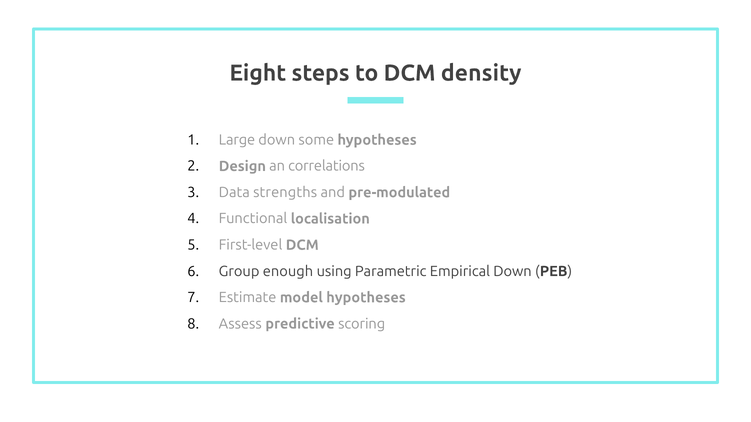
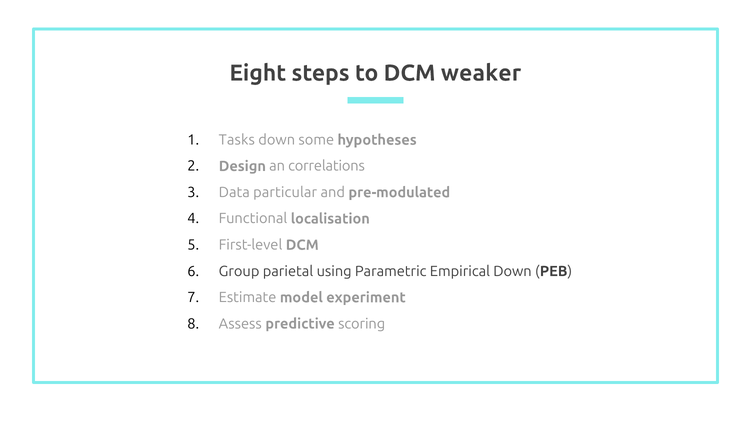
density: density -> weaker (481, 73)
Large: Large -> Tasks (237, 140)
strengths: strengths -> particular (285, 193)
enough: enough -> parietal (288, 271)
model hypotheses: hypotheses -> experiment (366, 298)
